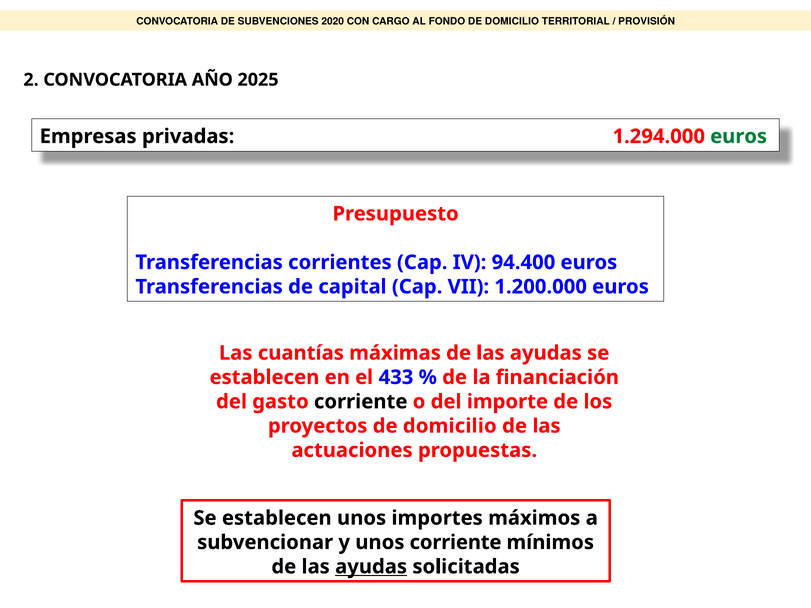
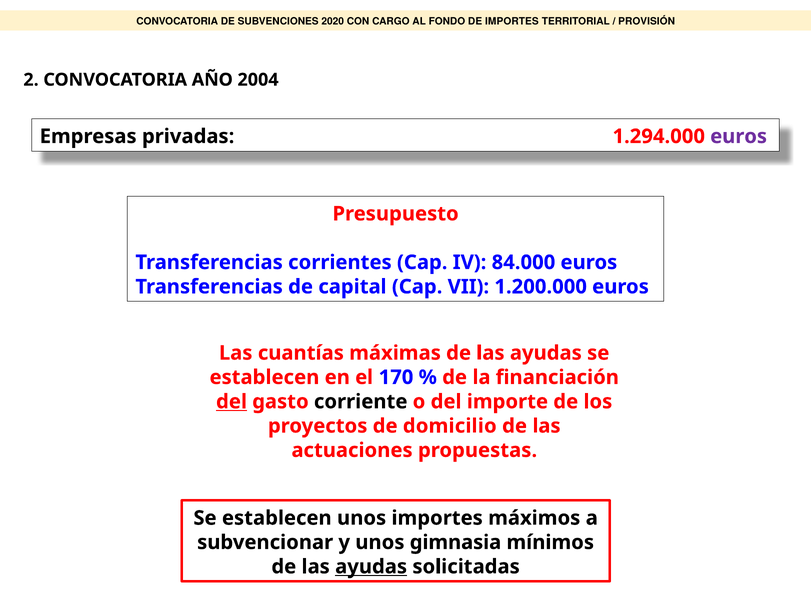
FONDO DE DOMICILIO: DOMICILIO -> IMPORTES (512, 21)
2025: 2025 -> 2004 (258, 80)
euros colour: green -> purple (739, 136)
94.400: 94.400 -> 84.000 (523, 263)
433: 433 -> 170 (396, 377)
del underline: none -> present (231, 402)
unos corriente: corriente -> gimnasia (455, 543)
